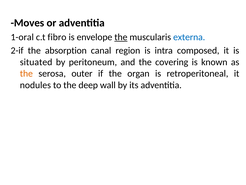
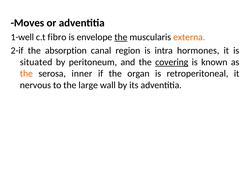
1-oral: 1-oral -> 1-well (22, 37)
externa colour: blue -> orange (189, 37)
composed: composed -> hormones (198, 50)
covering underline: none -> present (172, 62)
outer: outer -> inner (82, 73)
nodules: nodules -> nervous (35, 85)
deep: deep -> large (88, 85)
